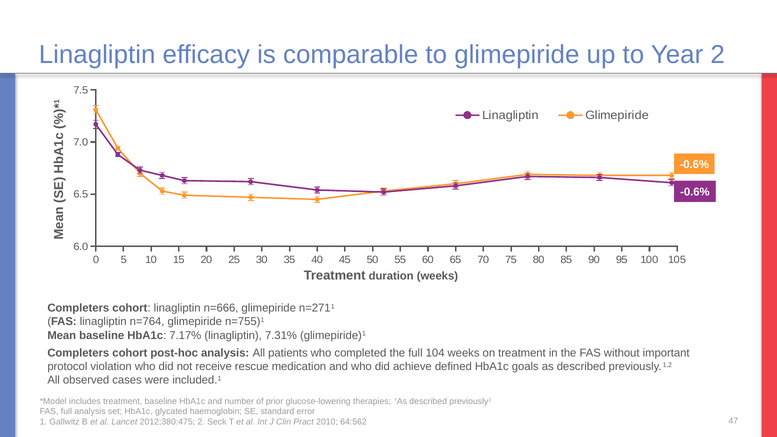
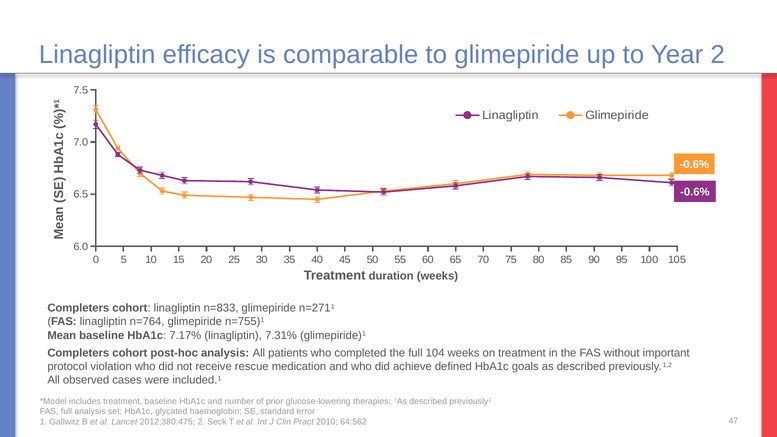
n=666: n=666 -> n=833 (221, 308)
